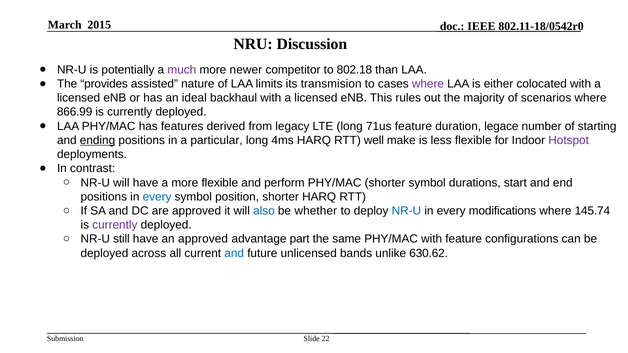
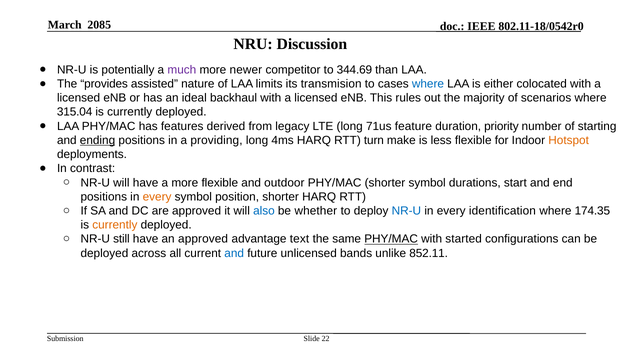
2015: 2015 -> 2085 (99, 25)
802.18: 802.18 -> 344.69 (354, 70)
where colour: purple -> blue (428, 84)
866.99: 866.99 -> 315.04 (75, 112)
legace: legace -> priority (501, 126)
particular: particular -> providing (216, 140)
well: well -> turn (374, 140)
Hotspot colour: purple -> orange (569, 140)
perform: perform -> outdoor (284, 183)
every colour: blue -> orange (157, 197)
modifications: modifications -> identification (502, 211)
145.74: 145.74 -> 174.35 (592, 211)
currently colour: purple -> orange (115, 225)
part: part -> text (300, 239)
PHY/MAC underline: none -> present (391, 239)
with feature: feature -> started (464, 239)
630.62: 630.62 -> 852.11 (429, 253)
